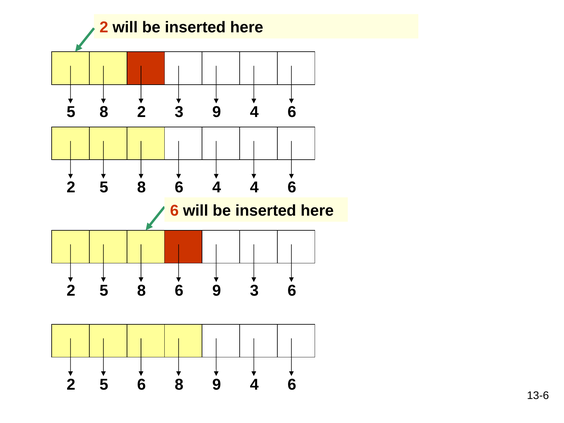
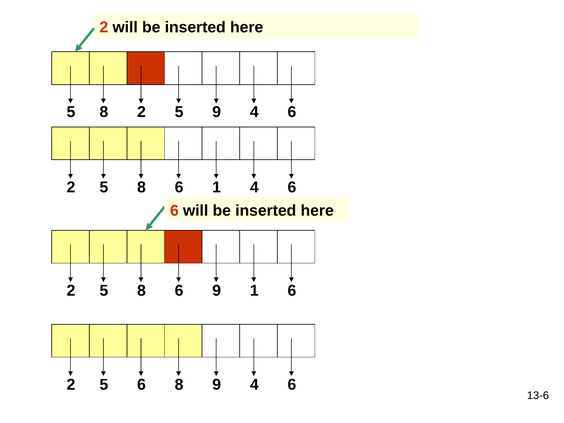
8 2 3: 3 -> 5 (179, 112)
6 4: 4 -> 1 (217, 187)
9 3: 3 -> 1 (254, 291)
